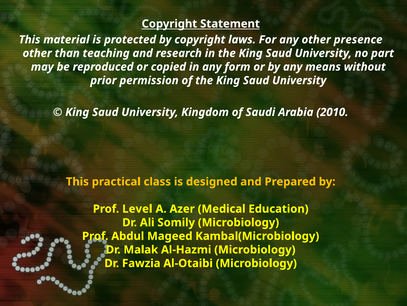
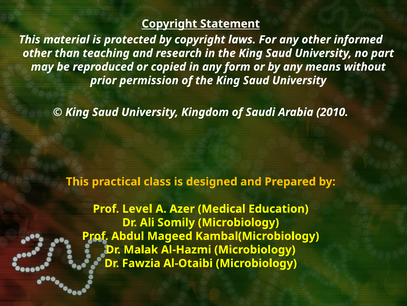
presence: presence -> informed (358, 40)
